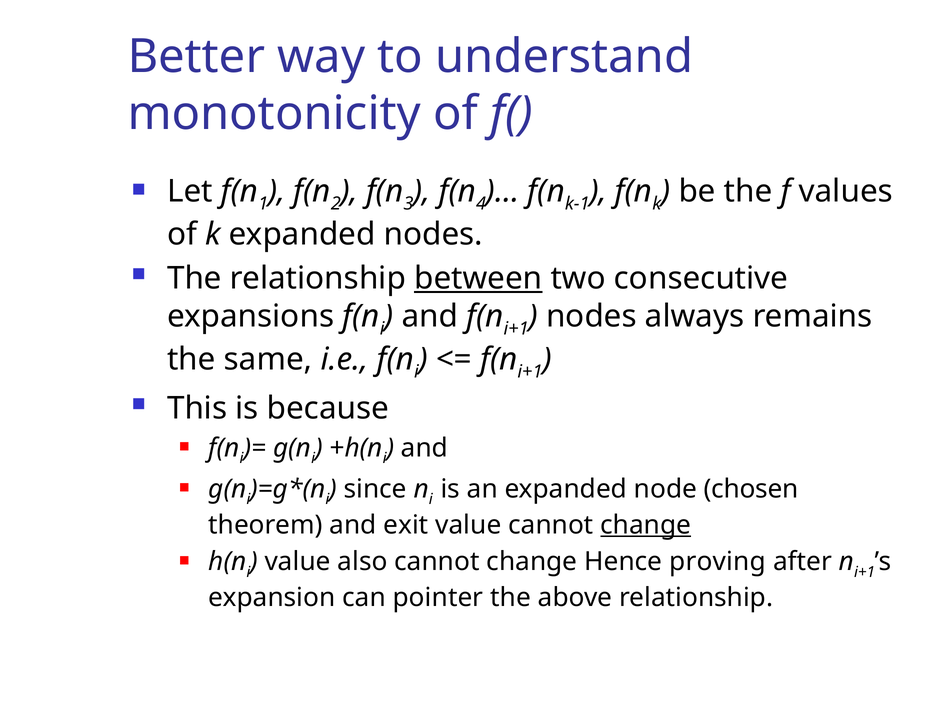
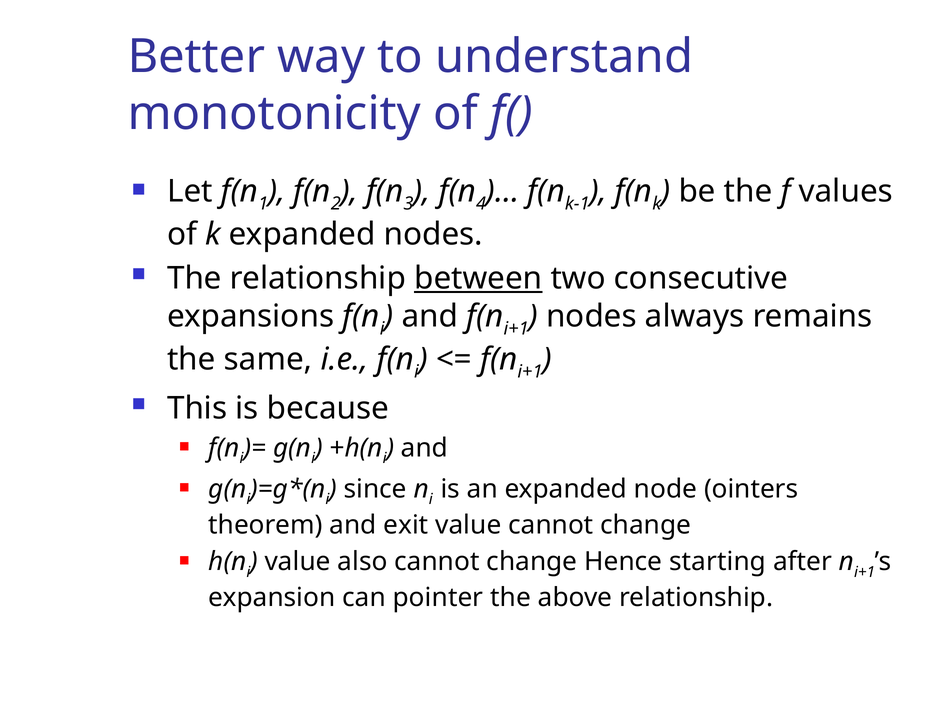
chosen: chosen -> ointers (751, 489)
change underline: present -> none (646, 525)
proving: proving -> starting (718, 562)
